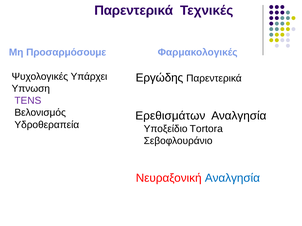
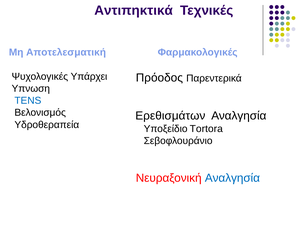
Παρεντερικά: Παρεντερικά -> Αντιπηκτικά (134, 10)
Προσαρμόσουμε: Προσαρμόσουμε -> Αποτελεσματική (66, 53)
Εργώδης: Εργώδης -> Πρόοδος (159, 78)
TENS colour: purple -> blue (28, 101)
